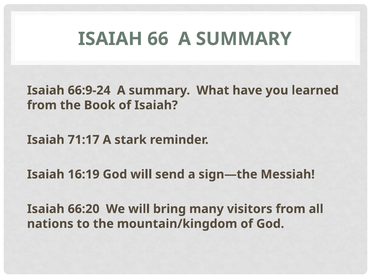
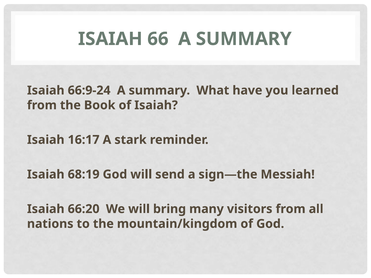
71:17: 71:17 -> 16:17 (84, 140)
16:19: 16:19 -> 68:19 (84, 175)
